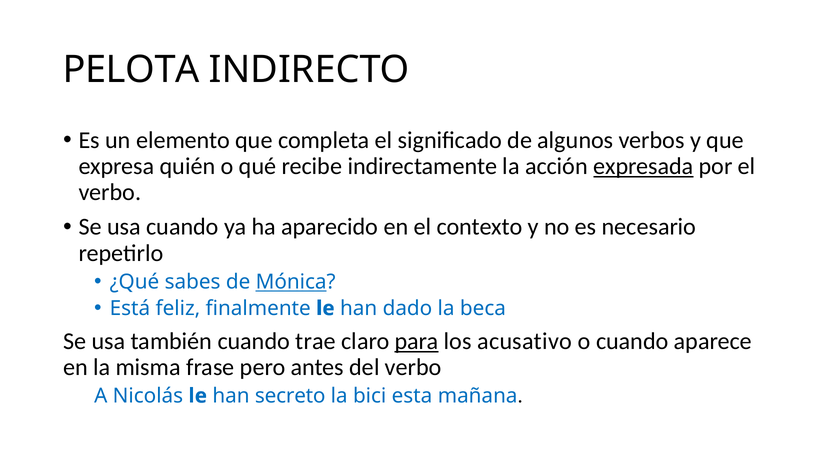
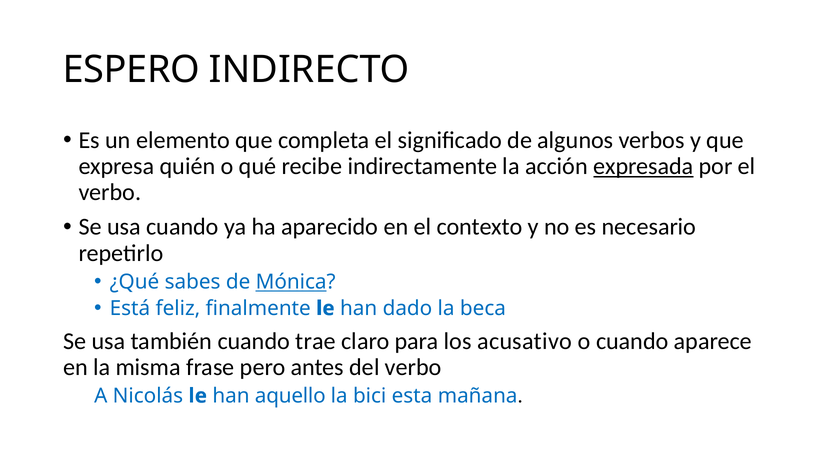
PELOTA: PELOTA -> ESPERO (131, 70)
para underline: present -> none (417, 341)
secreto: secreto -> aquello (290, 396)
